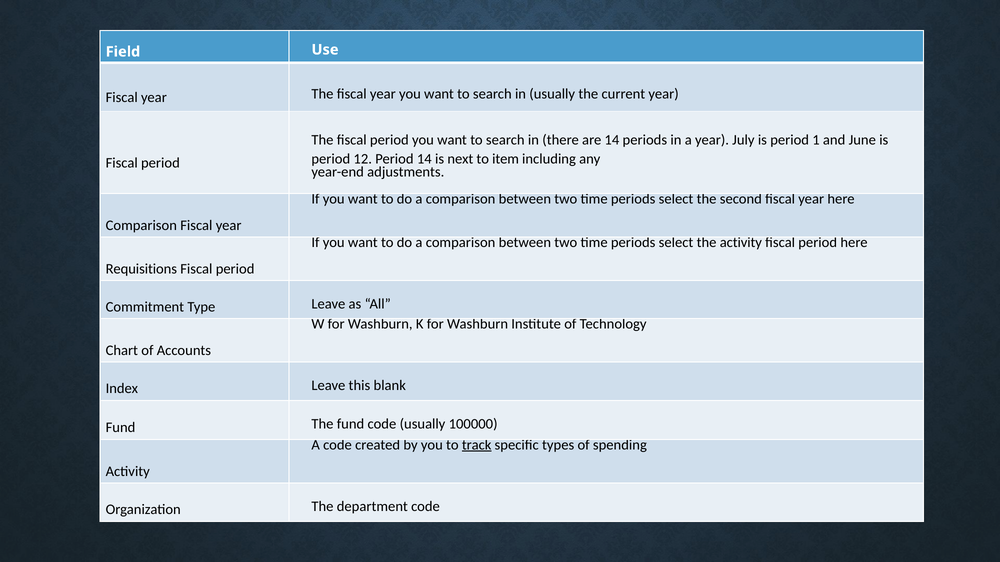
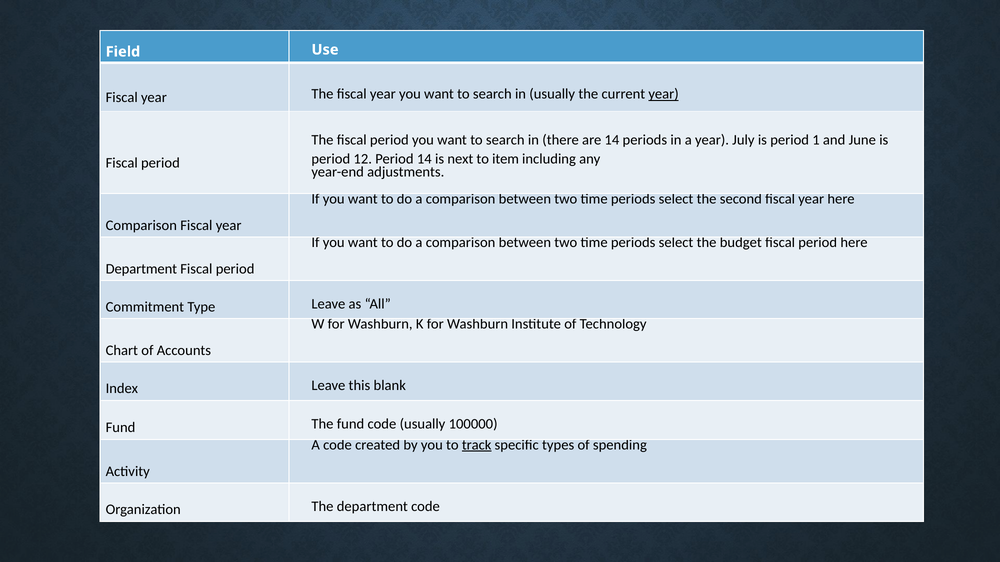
year underline: none -> present (664, 94)
the activity: activity -> budget (741, 243)
Requisitions: Requisitions -> Department (141, 269)
